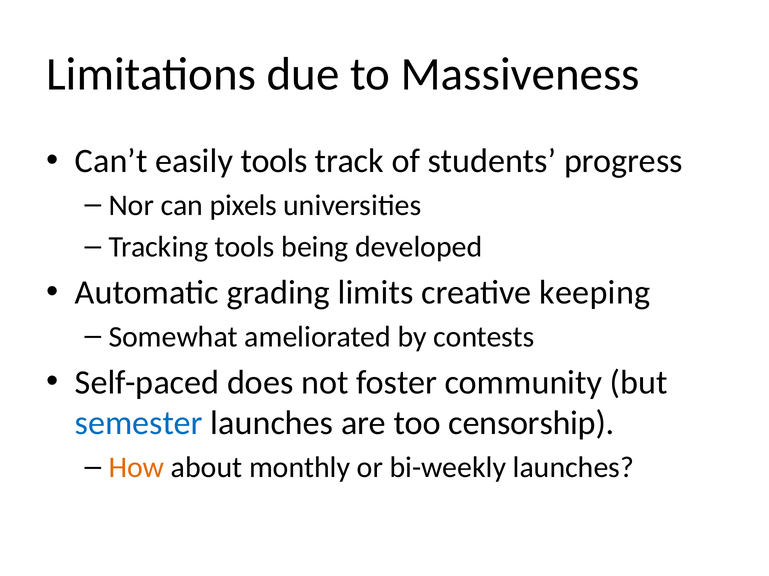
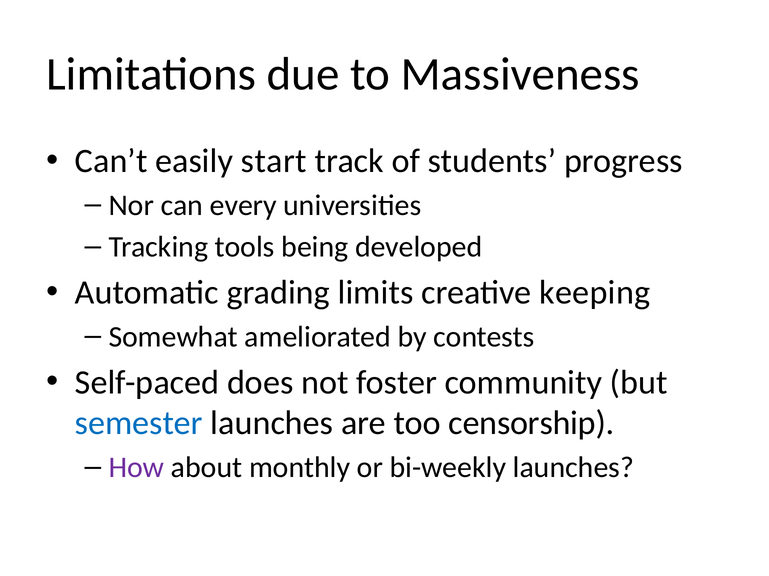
easily tools: tools -> start (274, 161)
pixels: pixels -> every (243, 205)
How colour: orange -> purple (136, 468)
